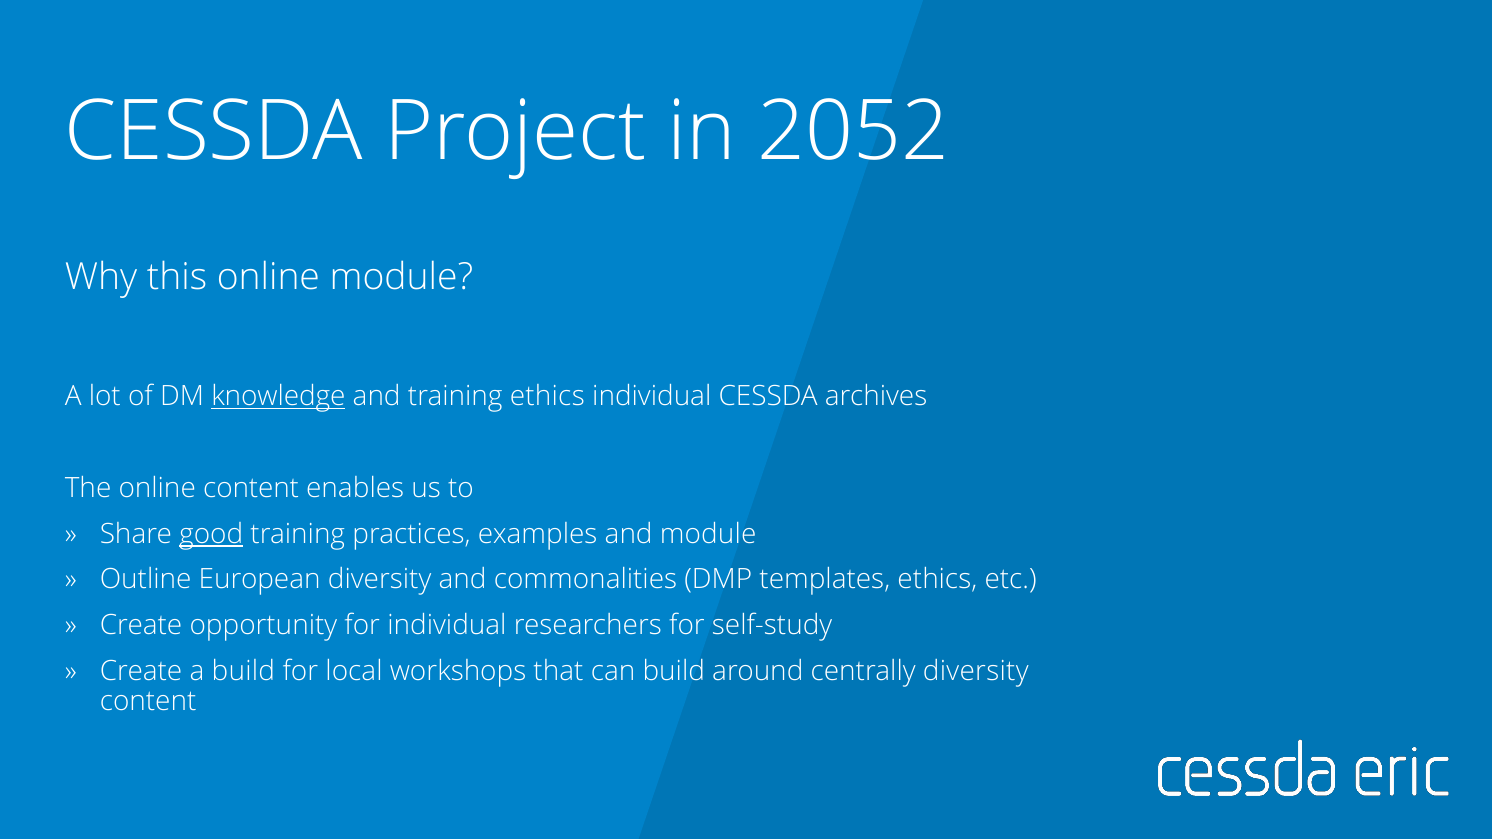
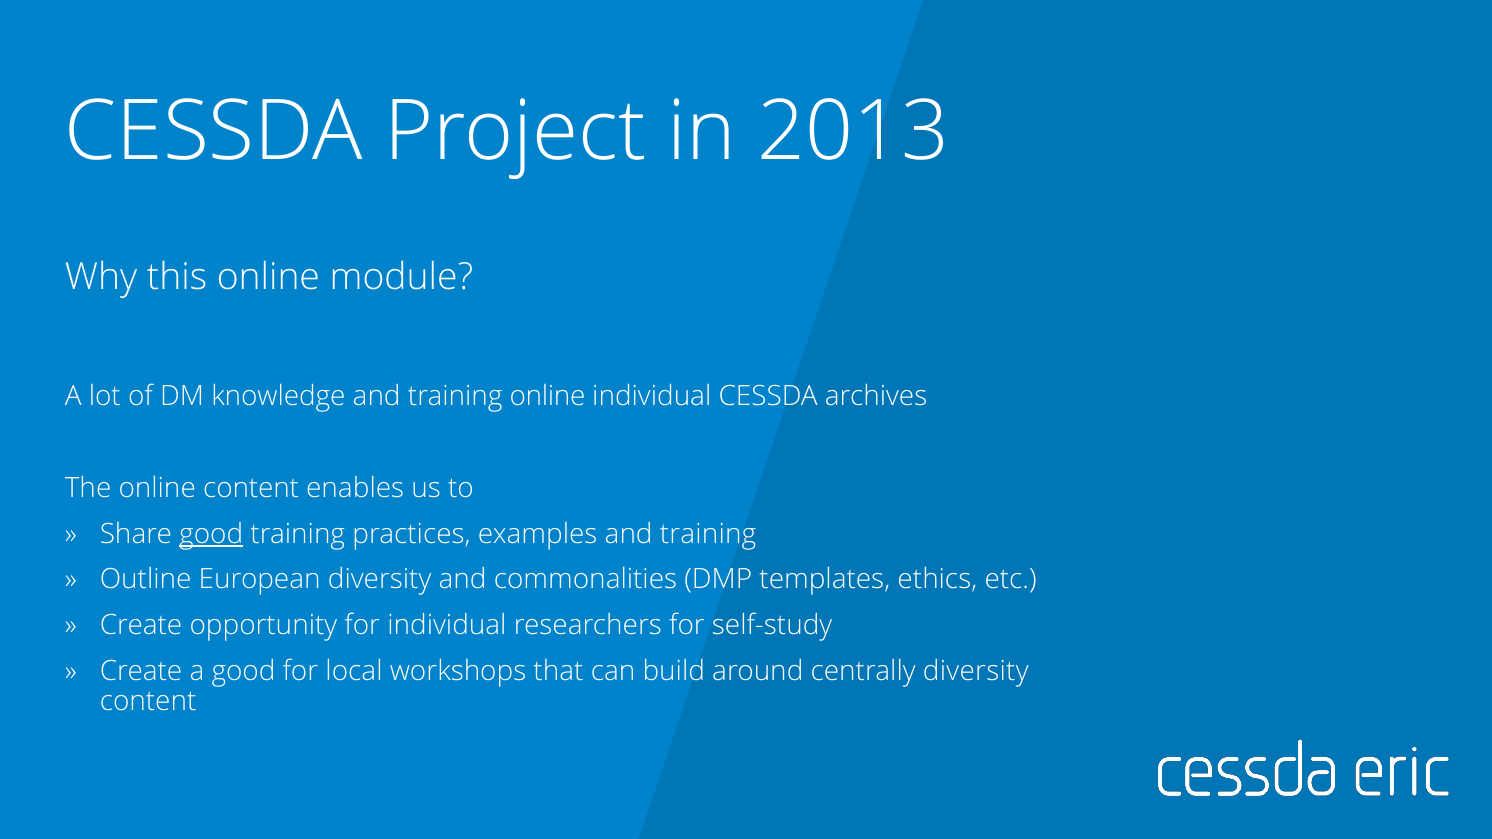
2052: 2052 -> 2013 (854, 132)
knowledge underline: present -> none (278, 397)
training ethics: ethics -> online (548, 397)
examples and module: module -> training (708, 534)
a build: build -> good (244, 671)
